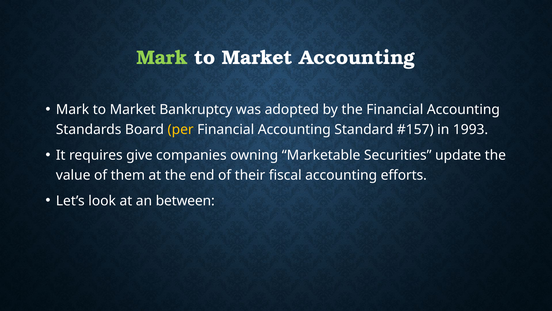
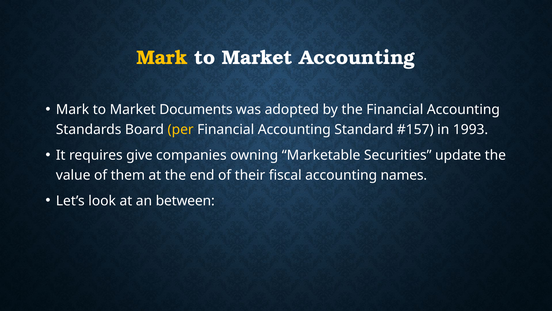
Mark colour: light green -> yellow (162, 57)
Bankruptcy: Bankruptcy -> Documents (196, 110)
efforts: efforts -> names (404, 175)
